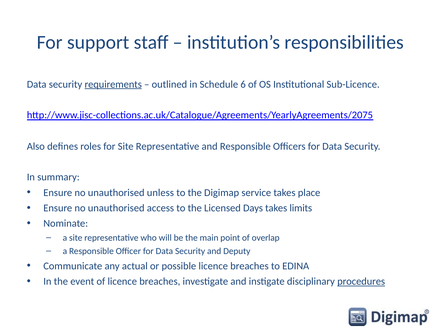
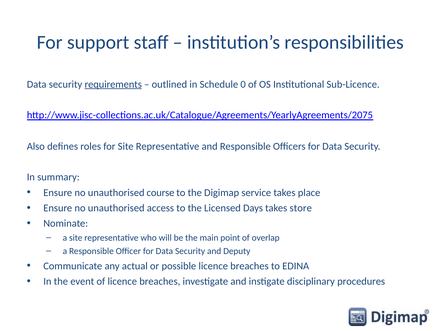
6: 6 -> 0 (243, 84)
unless: unless -> course (161, 193)
limits: limits -> store (301, 208)
procedures underline: present -> none (361, 281)
